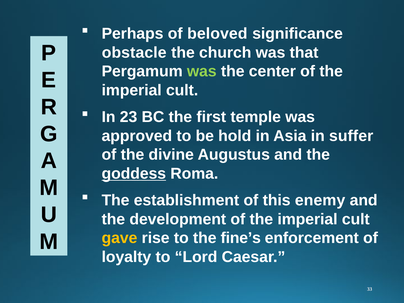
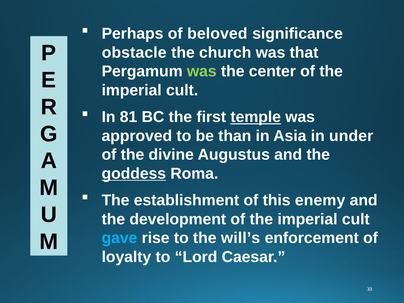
23: 23 -> 81 (129, 117)
temple underline: none -> present (256, 117)
hold: hold -> than (235, 136)
suffer: suffer -> under (351, 136)
gave colour: yellow -> light blue (119, 238)
fine’s: fine’s -> will’s (241, 238)
